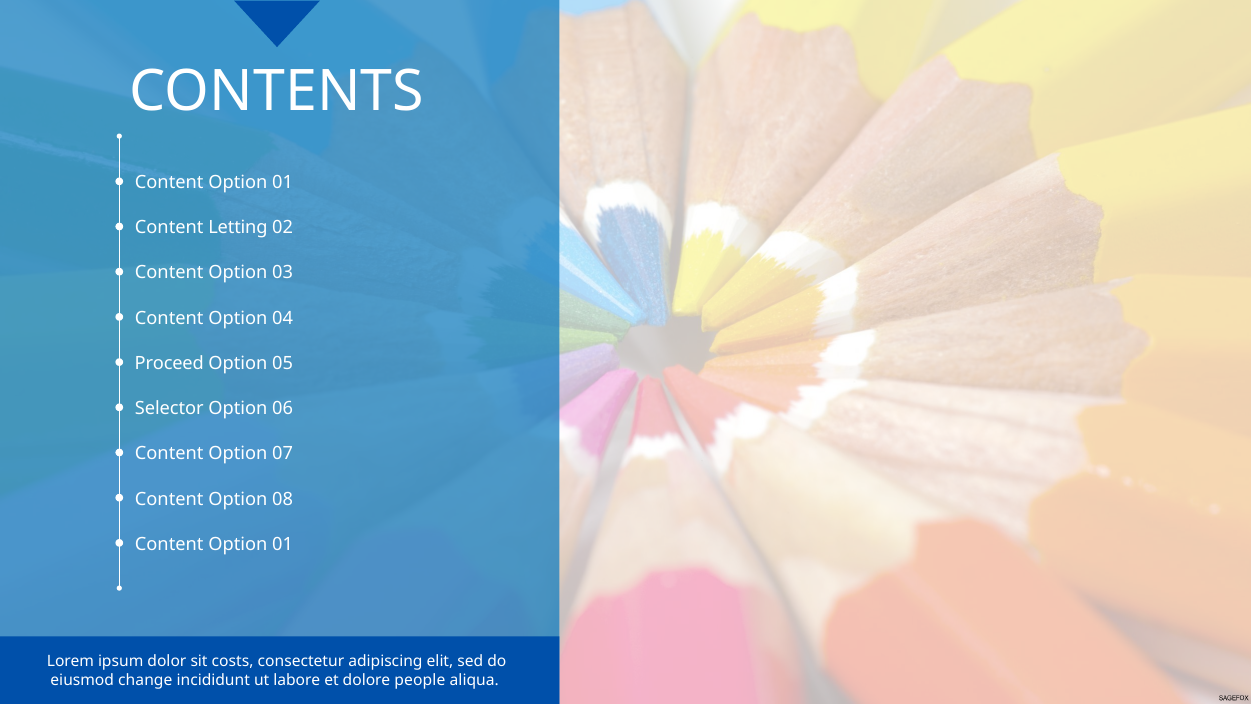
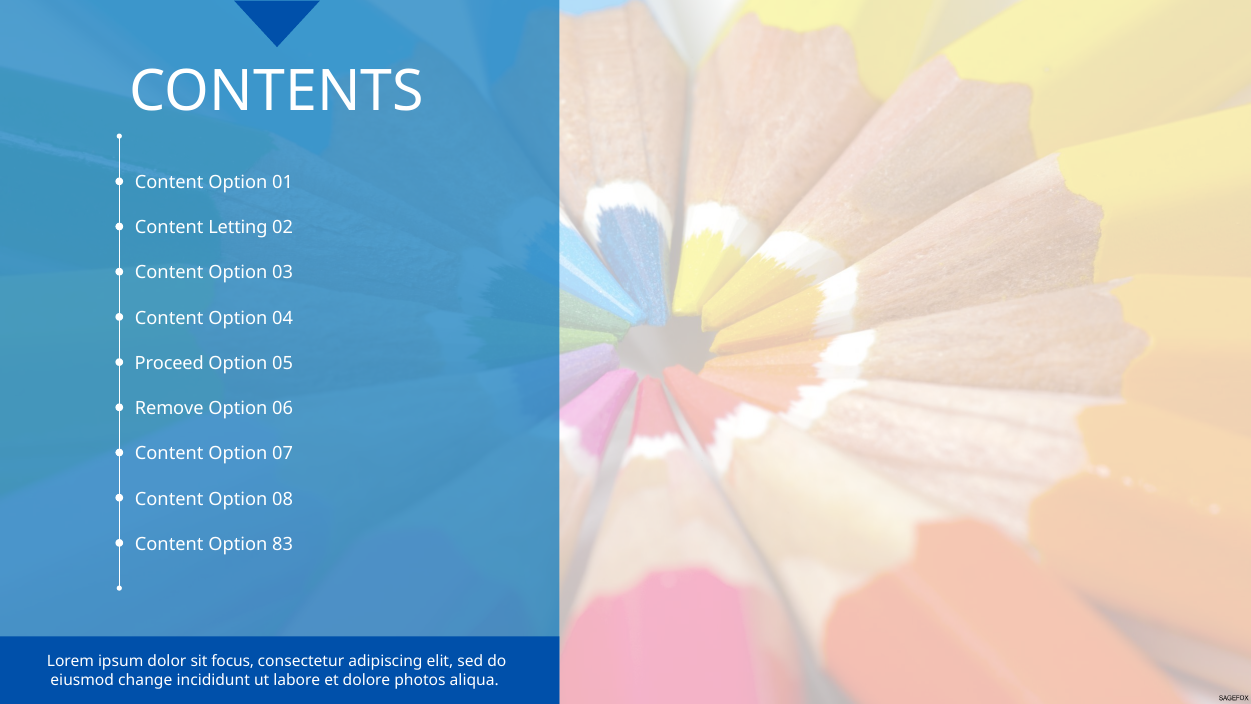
Selector: Selector -> Remove (169, 409)
01: 01 -> 83 (283, 544)
costs: costs -> focus (233, 661)
people: people -> photos (420, 680)
